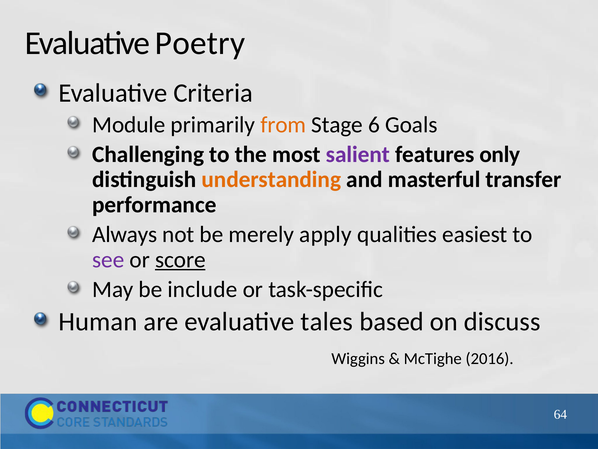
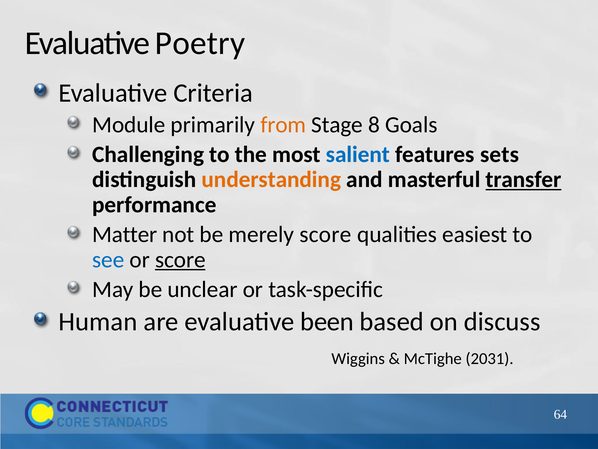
6: 6 -> 8 (374, 125)
salient colour: purple -> blue (358, 154)
only: only -> sets (500, 154)
transfer underline: none -> present (524, 179)
Always: Always -> Matter (125, 234)
merely apply: apply -> score (325, 234)
see colour: purple -> blue (108, 259)
include: include -> unclear (202, 289)
tales: tales -> been (327, 321)
2016: 2016 -> 2031 (490, 358)
